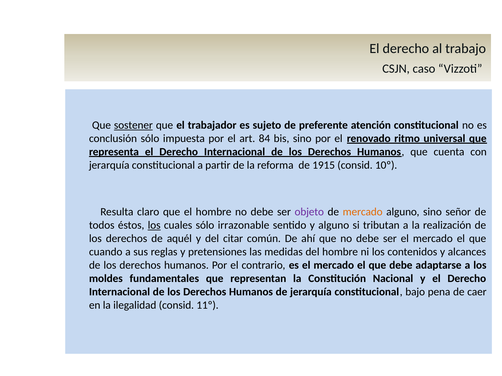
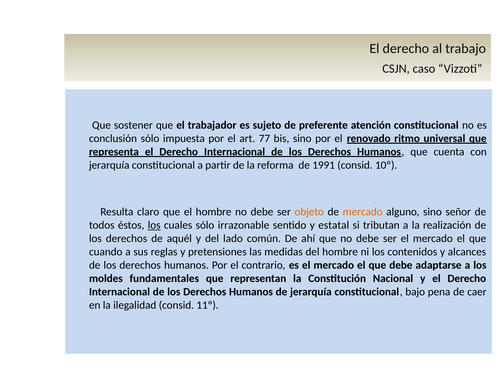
sostener underline: present -> none (133, 125)
84: 84 -> 77 (264, 139)
1915: 1915 -> 1991 (324, 165)
objeto colour: purple -> orange (309, 212)
y alguno: alguno -> estatal (334, 225)
citar: citar -> lado (233, 239)
